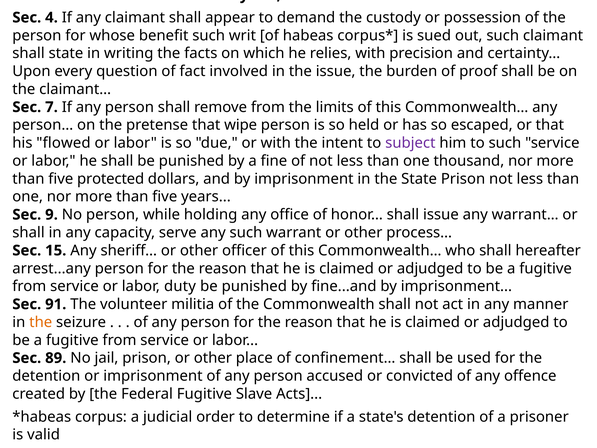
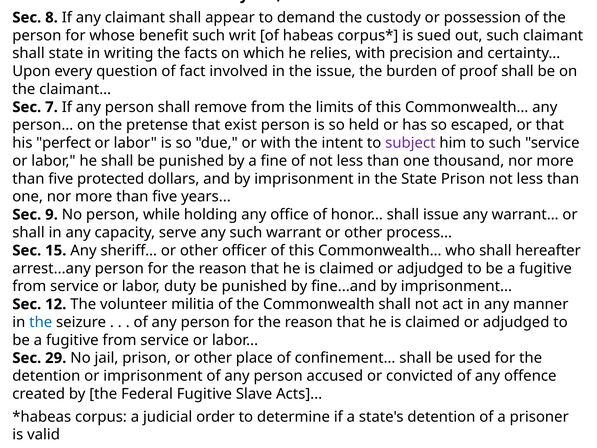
4: 4 -> 8 (51, 18)
wipe: wipe -> exist (241, 125)
flowed: flowed -> perfect (64, 143)
91: 91 -> 12 (56, 304)
the colour: orange -> blue (41, 322)
89: 89 -> 29 (56, 358)
